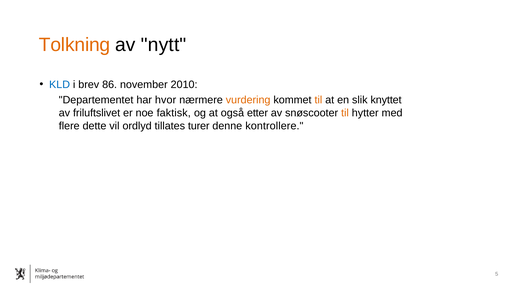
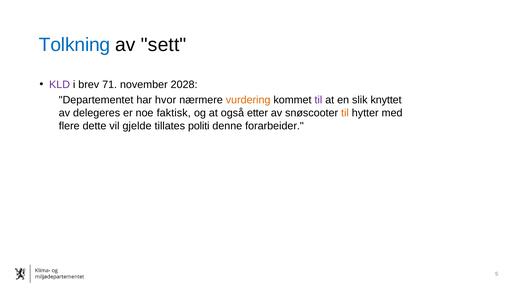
Tolkning colour: orange -> blue (75, 45)
nytt: nytt -> sett (164, 45)
KLD colour: blue -> purple (60, 85)
86: 86 -> 71 (110, 85)
2010: 2010 -> 2028 (184, 85)
til colour: orange -> purple (318, 100)
friluftslivet: friluftslivet -> delegeres (97, 113)
ordlyd: ordlyd -> gjelde (137, 126)
turer: turer -> politi (199, 126)
kontrollere: kontrollere -> forarbeider (274, 126)
